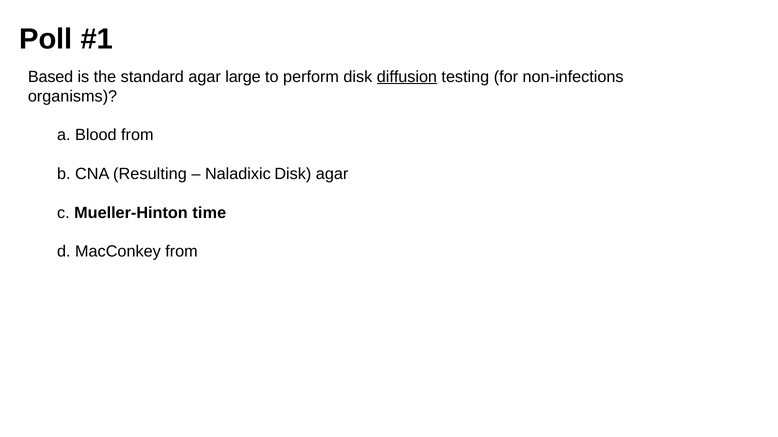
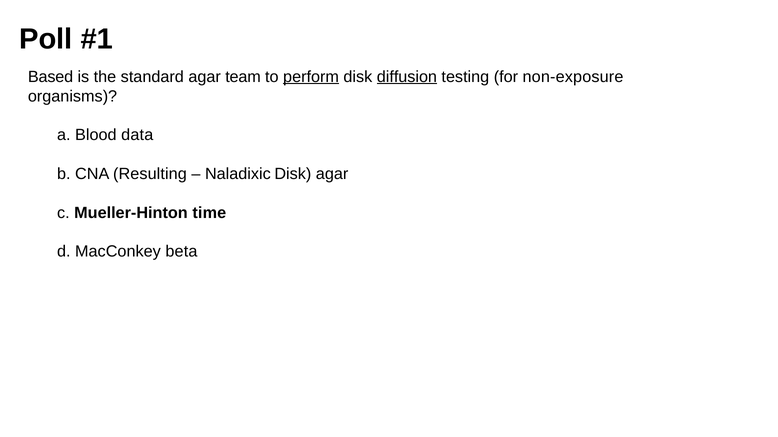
large: large -> team (243, 77)
perform underline: none -> present (311, 77)
non-infections: non-infections -> non-exposure (573, 77)
Blood from: from -> data (137, 135)
MacConkey from: from -> beta (181, 252)
